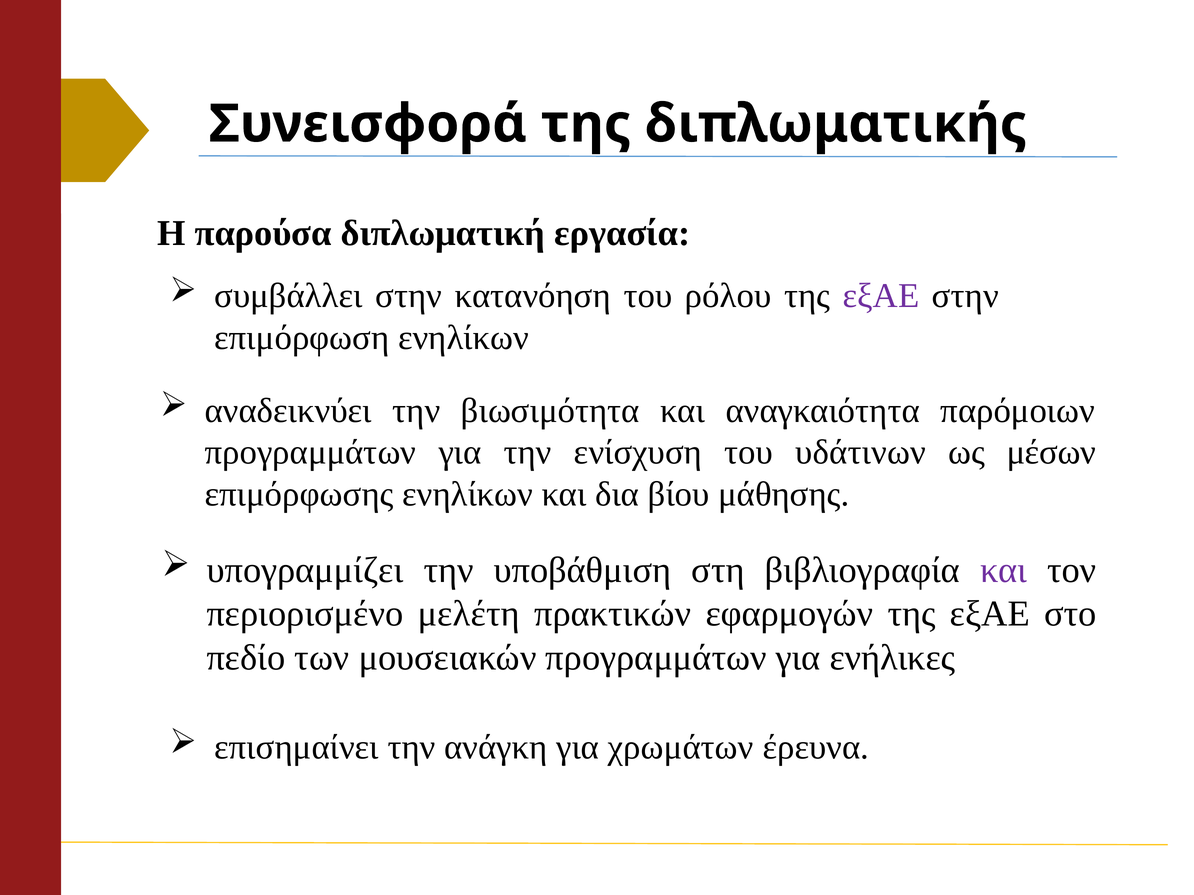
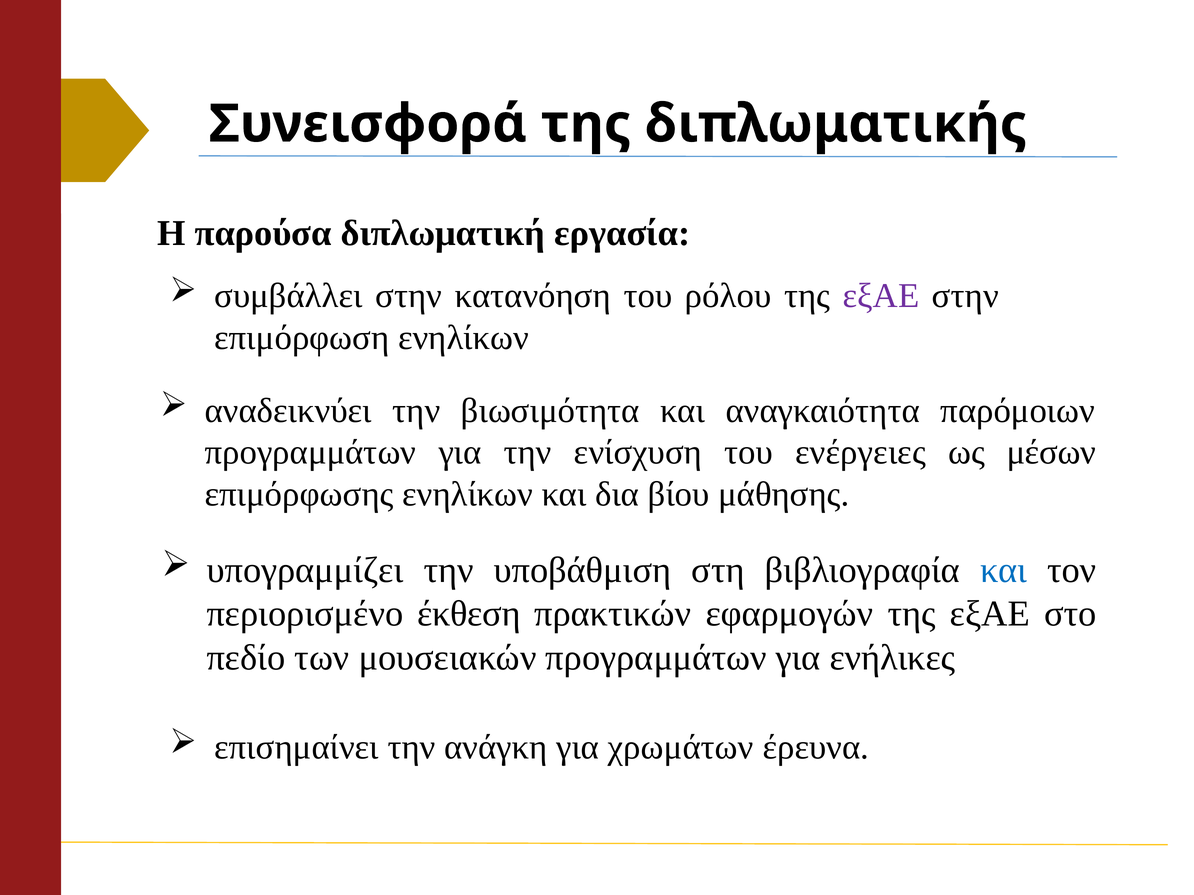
υδάτινων: υδάτινων -> ενέργειες (861, 453)
και colour: purple -> blue (1004, 570)
μελέτη: μελέτη -> έκθεση (469, 614)
